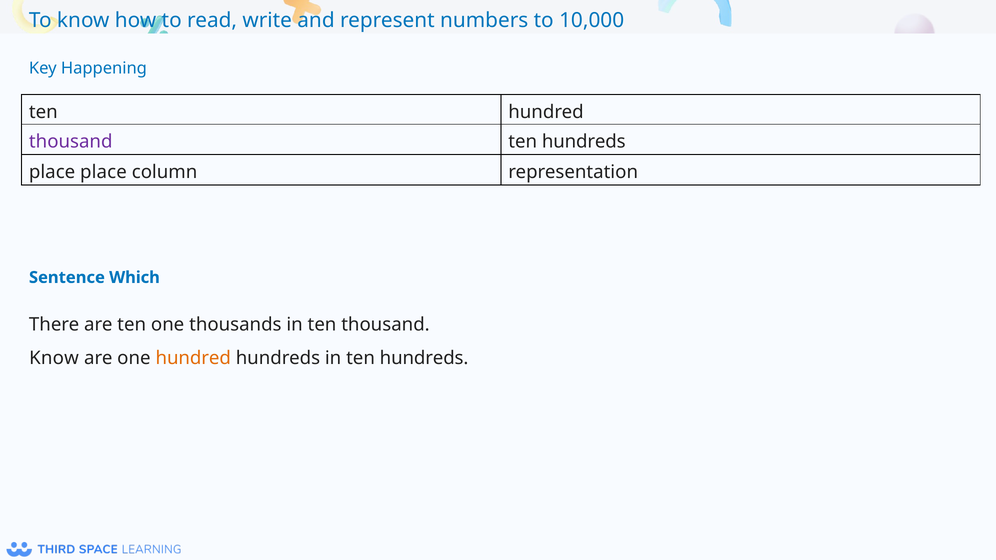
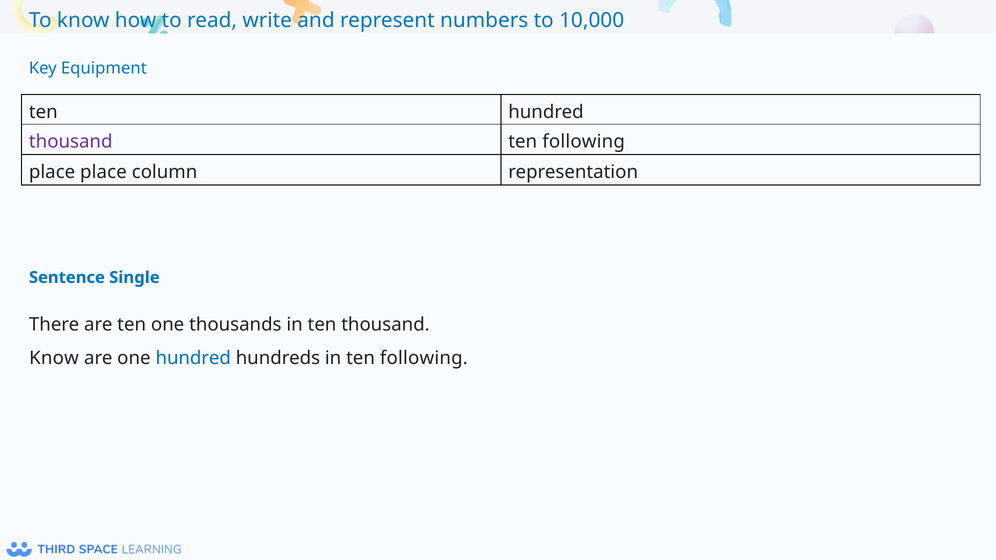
Happening: Happening -> Equipment (104, 68)
hundreds: hundreds -> following (584, 142)
Which: Which -> Single (134, 278)
hundred colour: orange -> blue (193, 358)
in ten hundreds: hundreds -> following (424, 358)
